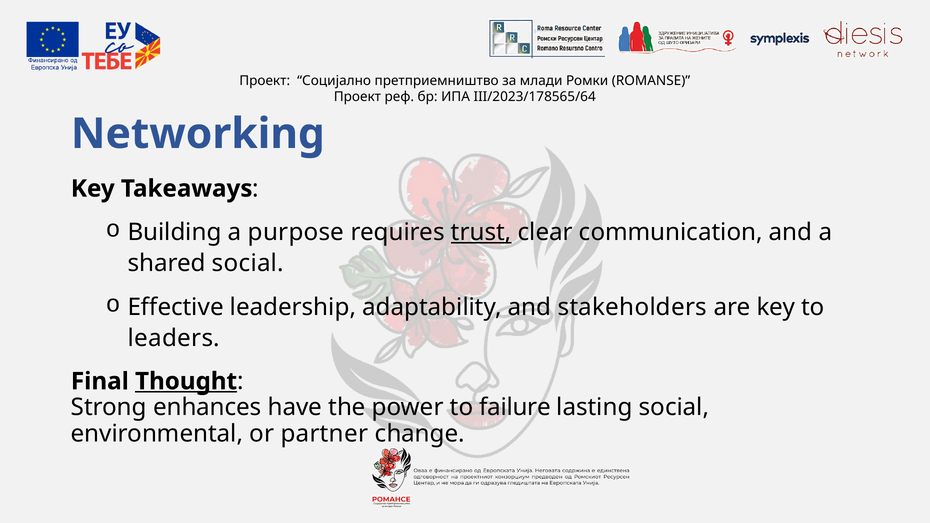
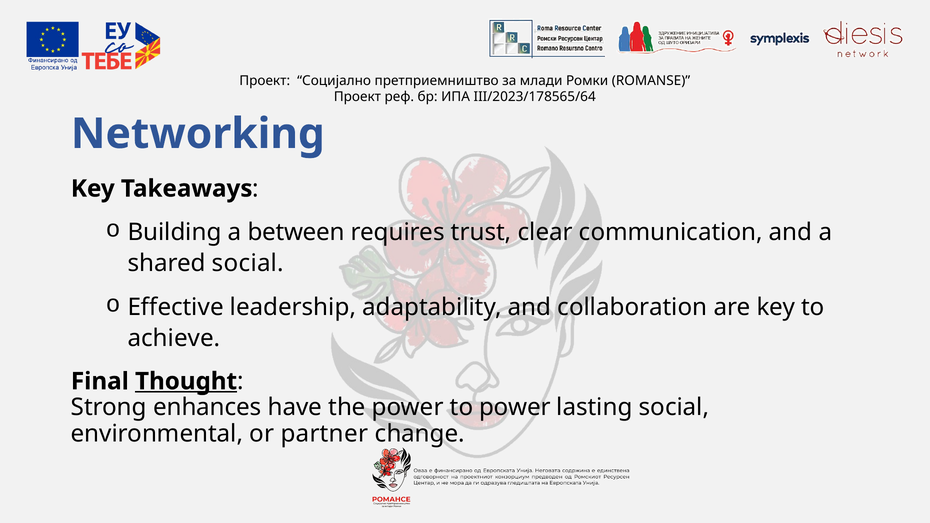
purpose: purpose -> between (296, 232)
trust underline: present -> none (481, 232)
stakeholders: stakeholders -> collaboration (632, 307)
leaders: leaders -> achieve (174, 338)
to failure: failure -> power (515, 408)
